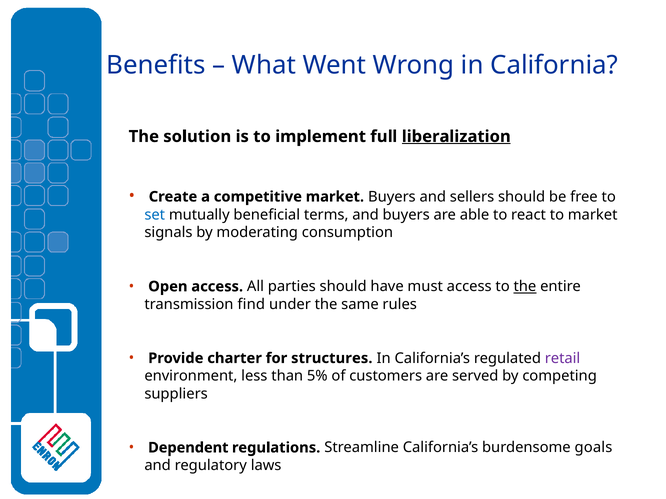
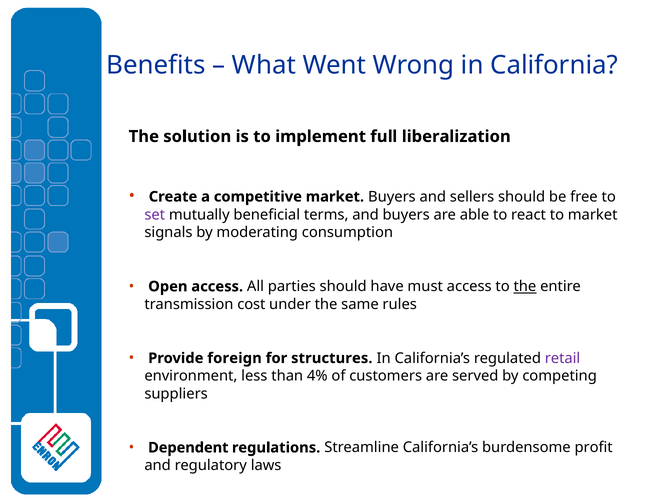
liberalization underline: present -> none (456, 137)
set colour: blue -> purple (155, 215)
find: find -> cost (251, 305)
charter: charter -> foreign (235, 359)
5%: 5% -> 4% (317, 376)
goals: goals -> profit (594, 448)
